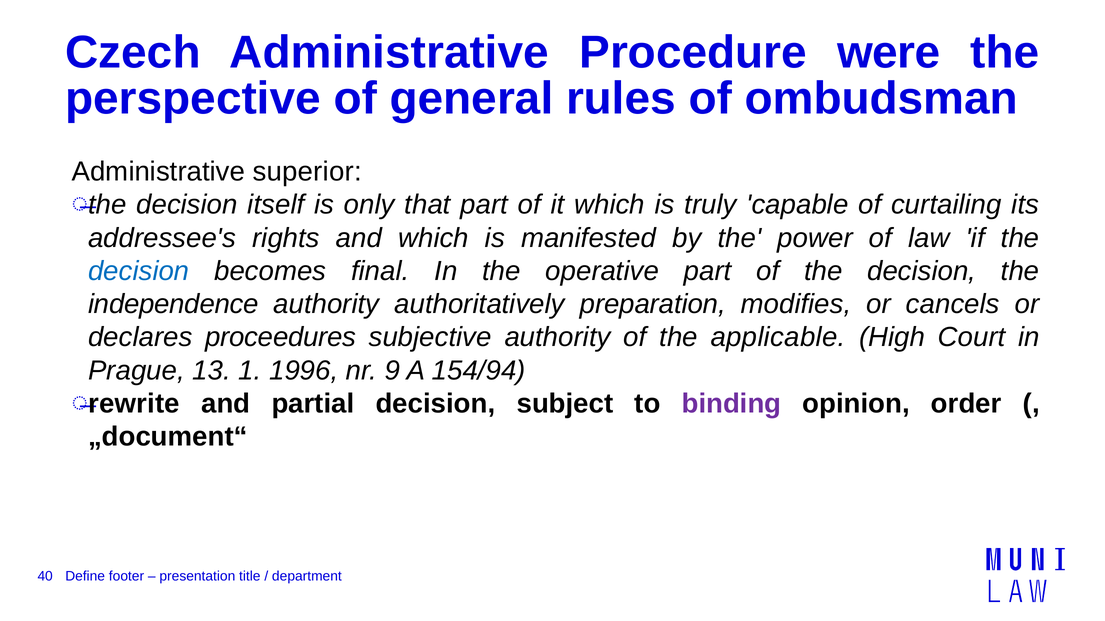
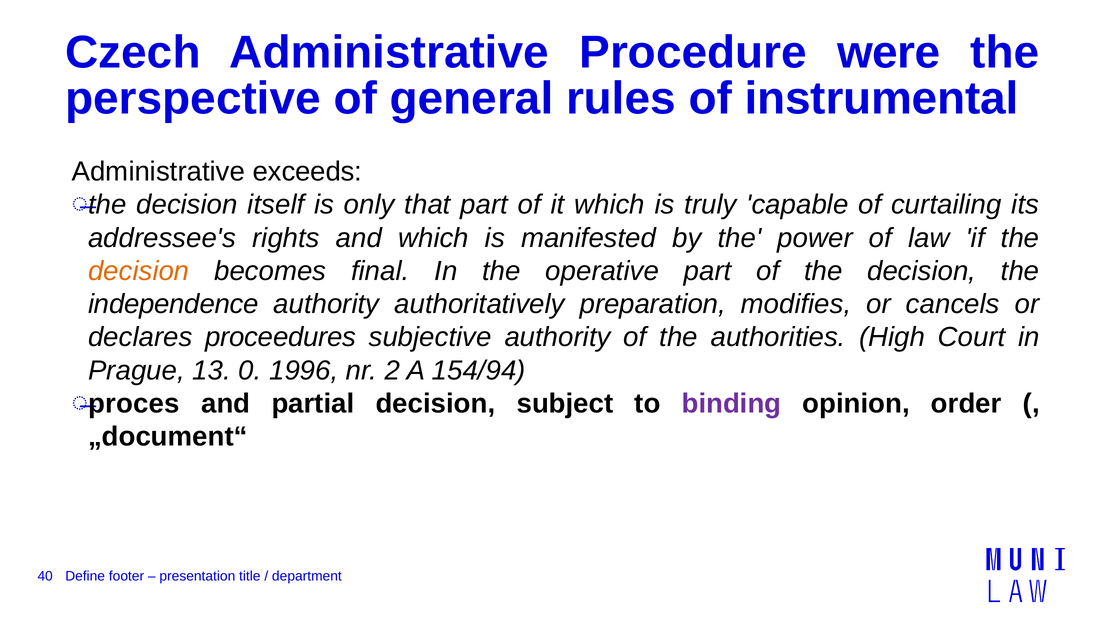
ombudsman: ombudsman -> instrumental (882, 99)
superior: superior -> exceeds (307, 172)
decision colour: blue -> orange (139, 271)
applicable: applicable -> authorities (778, 338)
1: 1 -> 0 (250, 371)
9: 9 -> 2 (392, 371)
rewrite: rewrite -> proces (134, 404)
